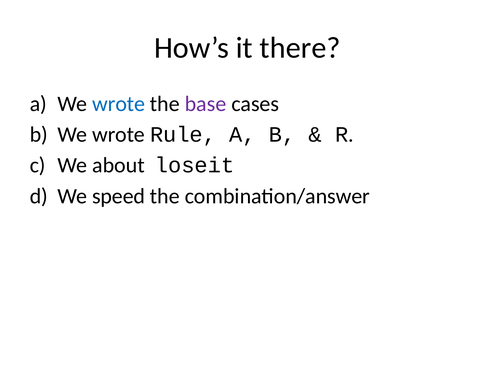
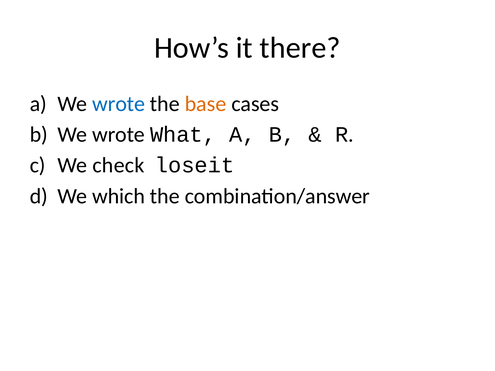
base colour: purple -> orange (206, 104)
Rule: Rule -> What (183, 135)
about: about -> check (118, 165)
speed: speed -> which (119, 196)
